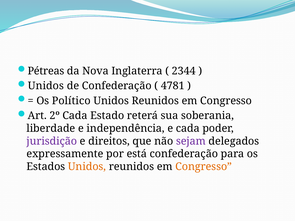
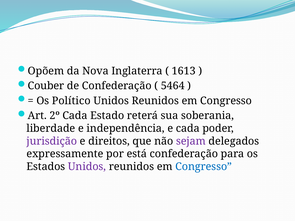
Pétreas: Pétreas -> Opõem (46, 71)
2344: 2344 -> 1613 (184, 71)
Unidos: Unidos -> Couber (46, 86)
4781: 4781 -> 5464 (173, 86)
Unidos colour: orange -> purple (87, 167)
Congresso colour: orange -> blue (204, 167)
